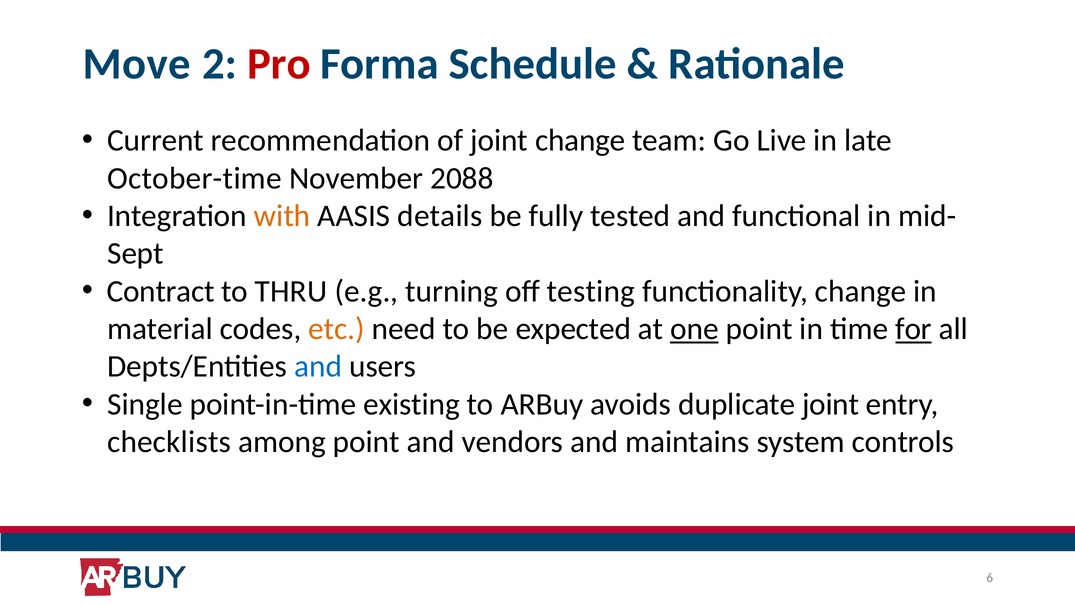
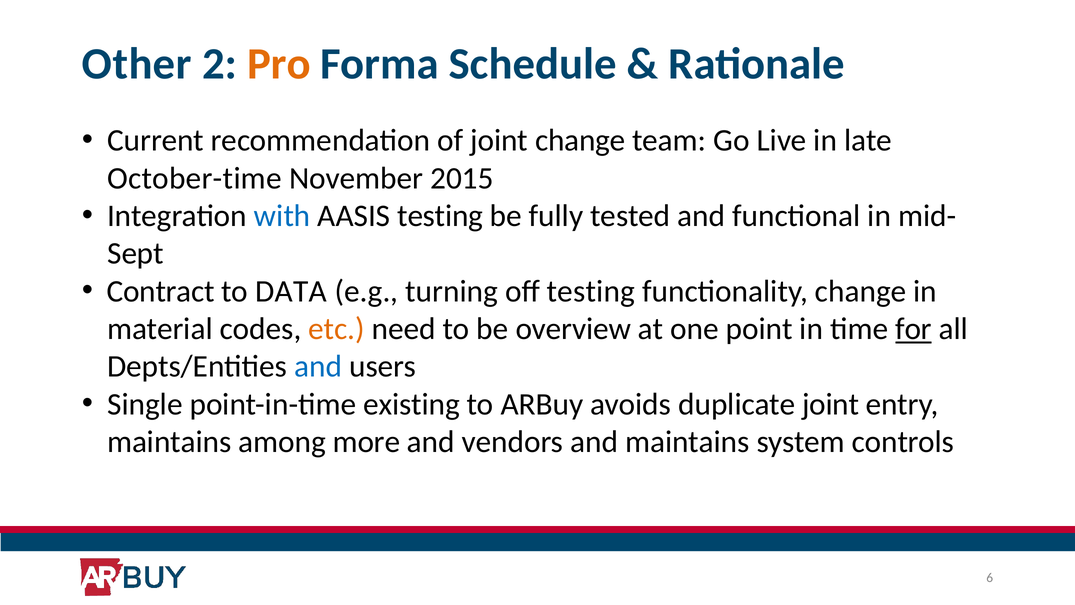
Move: Move -> Other (137, 64)
Pro colour: red -> orange (279, 64)
2088: 2088 -> 2015 (462, 178)
with colour: orange -> blue (282, 216)
AASIS details: details -> testing (440, 216)
THRU: THRU -> DATA (291, 291)
expected: expected -> overview (573, 329)
one underline: present -> none (694, 329)
checklists: checklists -> maintains (169, 442)
among point: point -> more (366, 442)
